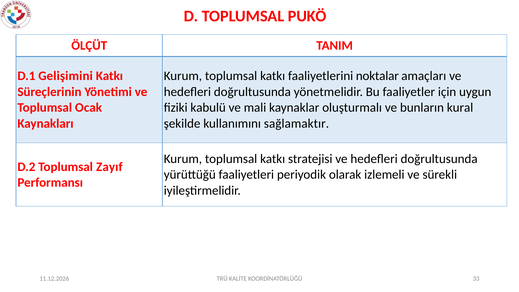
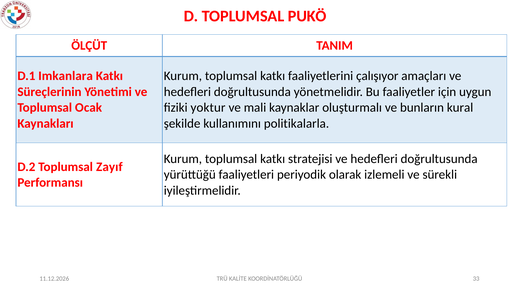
Gelişimini: Gelişimini -> Imkanlara (66, 76)
noktalar: noktalar -> çalışıyor (377, 76)
kabulü: kabulü -> yoktur (208, 108)
sağlamaktır: sağlamaktır -> politikalarla (297, 123)
